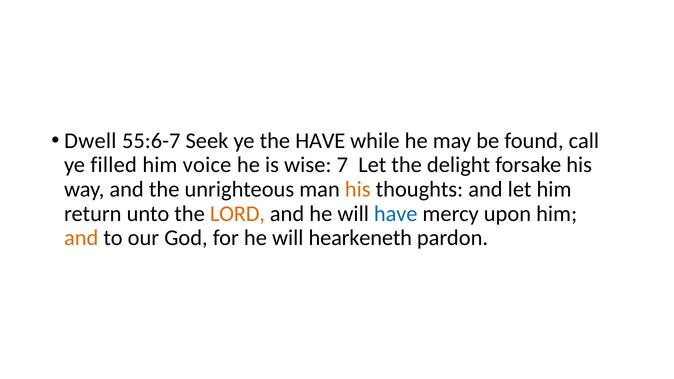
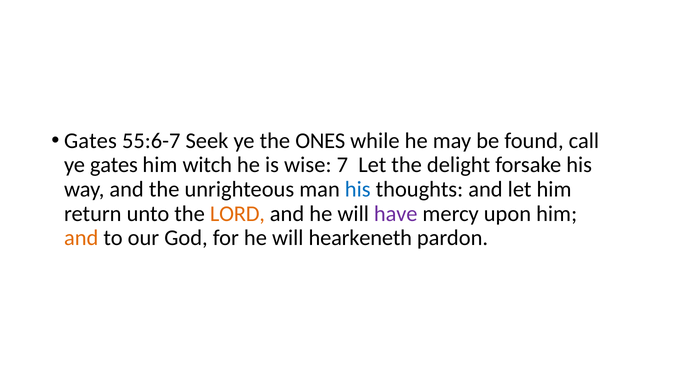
Dwell: Dwell -> Gates (90, 141)
the HAVE: HAVE -> ONES (320, 141)
ye filled: filled -> gates (114, 165)
voice: voice -> witch (207, 165)
his colour: orange -> blue (358, 189)
have colour: blue -> purple (396, 214)
